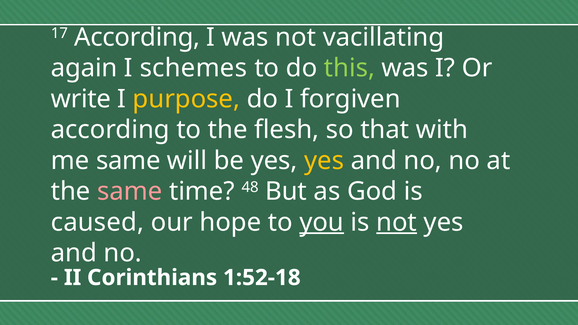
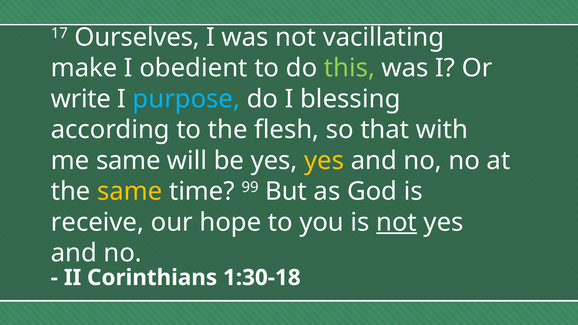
17 According: According -> Ourselves (137, 37)
again: again -> make (84, 68)
schemes: schemes -> obedient (193, 68)
purpose colour: yellow -> light blue (186, 99)
forgiven: forgiven -> blessing (350, 99)
same colour: pink -> yellow (130, 191)
48: 48 -> 99 (250, 187)
caused: caused -> receive (97, 222)
you underline: present -> none (322, 222)
1:52-18: 1:52-18 -> 1:30-18 (262, 278)
